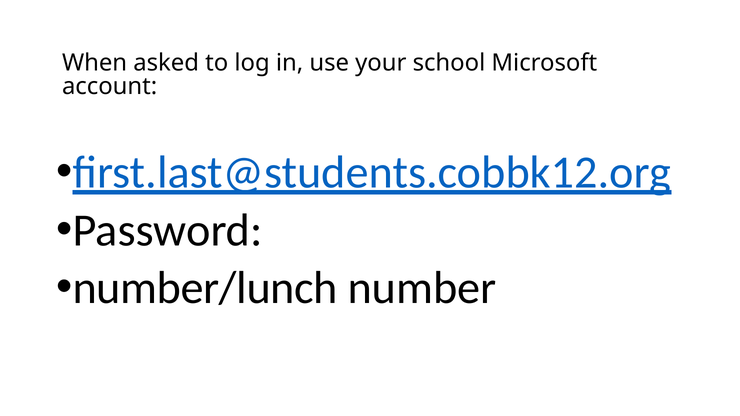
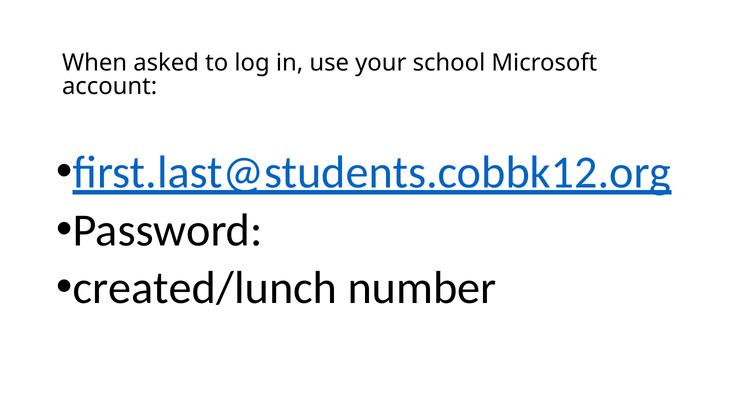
number/lunch: number/lunch -> created/lunch (205, 288)
